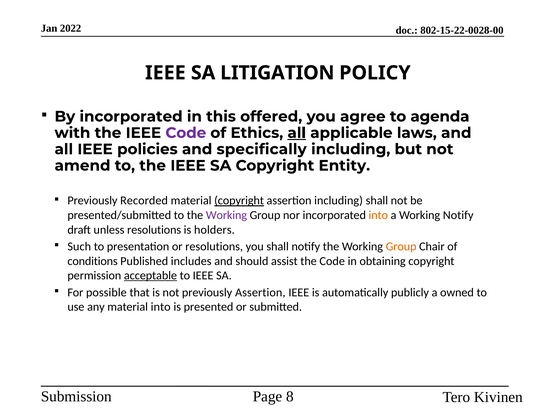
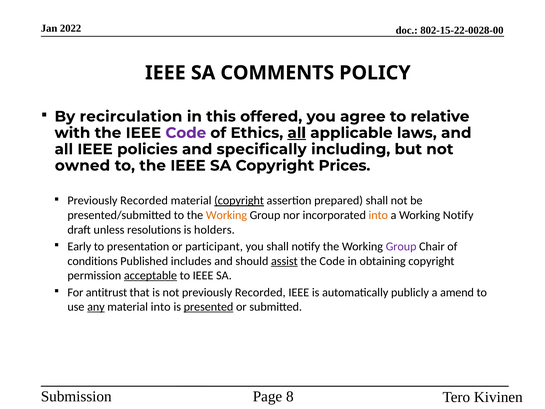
LITIGATION: LITIGATION -> COMMENTS (277, 73)
By incorporated: incorporated -> recirculation (131, 116)
agenda: agenda -> relative (440, 116)
amend: amend -> owned (82, 165)
Entity: Entity -> Prices (344, 165)
assertion including: including -> prepared (339, 200)
Working colour: purple -> orange (226, 215)
Such: Such -> Early (79, 246)
or resolutions: resolutions -> participant (214, 246)
Group colour: orange -> purple (401, 246)
assist underline: none -> present (284, 261)
possible: possible -> antitrust (106, 292)
not previously Assertion: Assertion -> Recorded (260, 292)
owned: owned -> amend (457, 292)
any underline: none -> present (96, 307)
presented underline: none -> present (209, 307)
